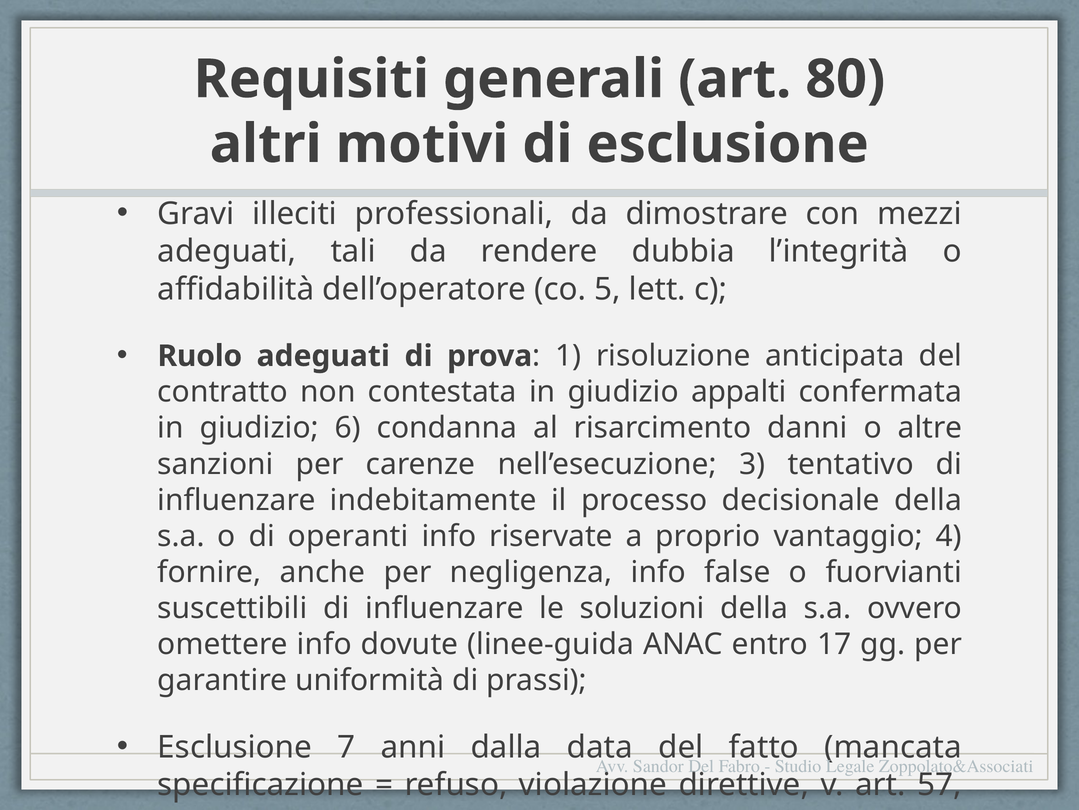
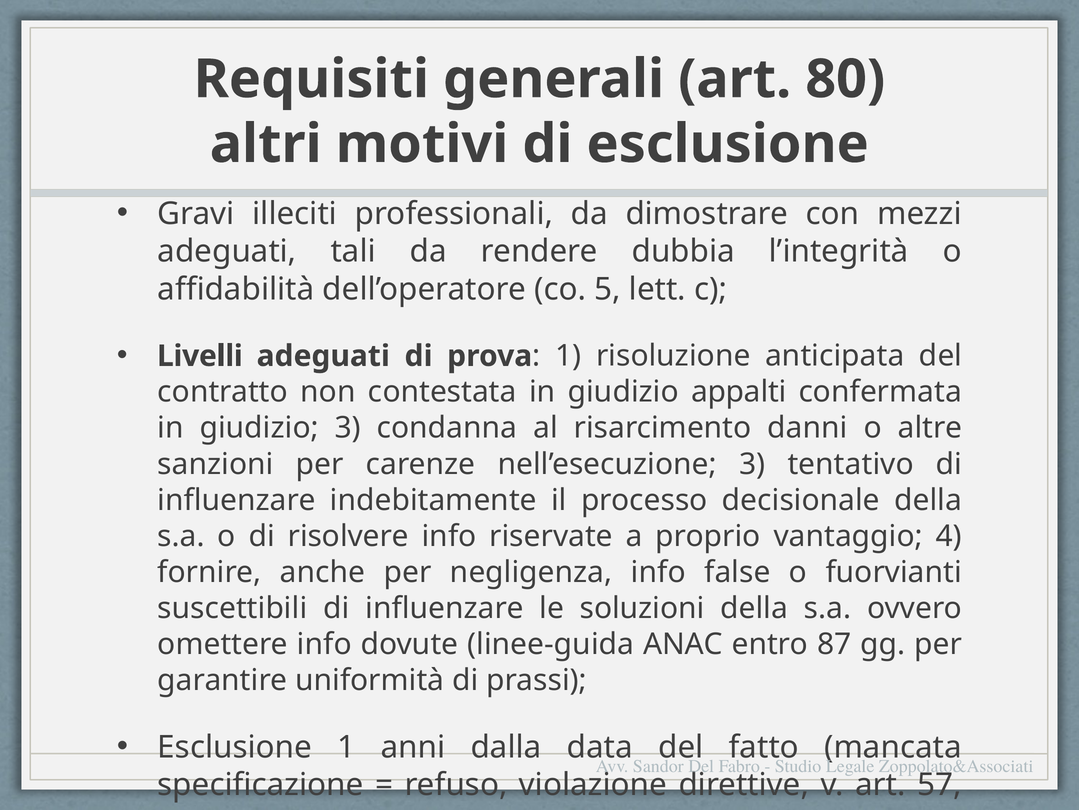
Ruolo: Ruolo -> Livelli (200, 356)
giudizio 6: 6 -> 3 (348, 428)
operanti: operanti -> risolvere (348, 536)
17: 17 -> 87 (834, 644)
Esclusione 7: 7 -> 1 (346, 747)
